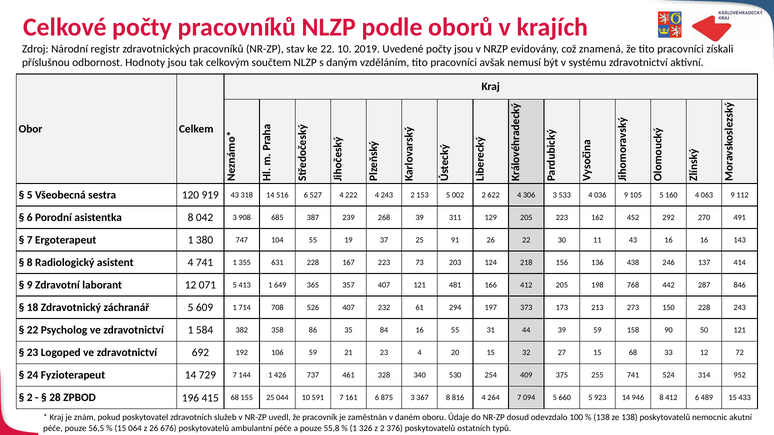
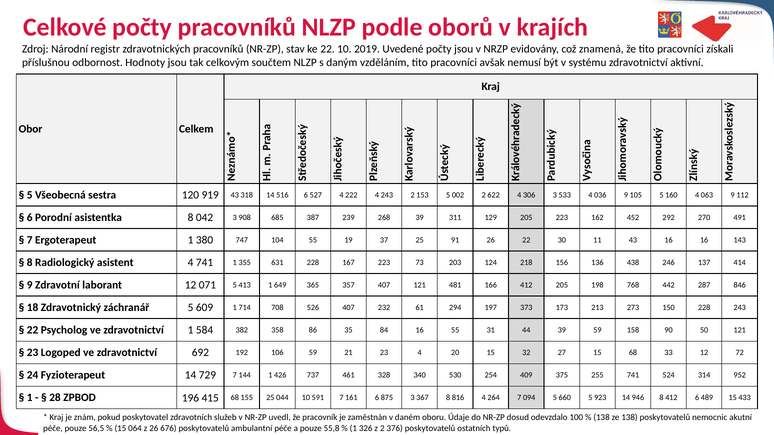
2: 2 -> 1 (30, 398)
